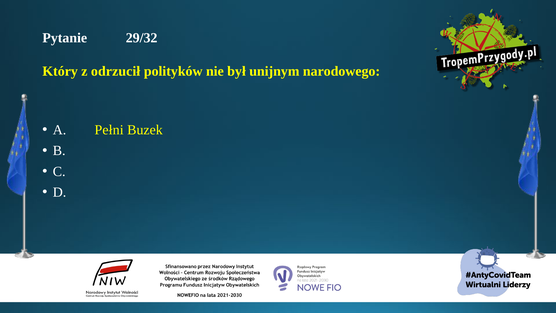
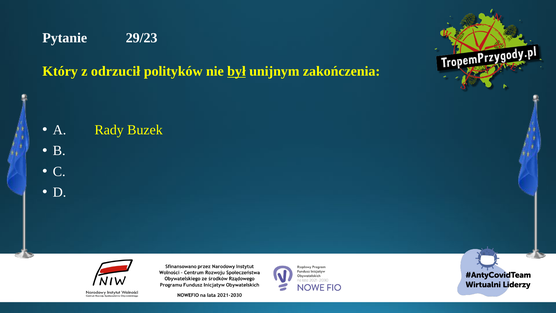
29/32: 29/32 -> 29/23 (142, 38)
był underline: none -> present (237, 71)
narodowego: narodowego -> zakończenia (341, 71)
Pełni: Pełni -> Rady (109, 130)
